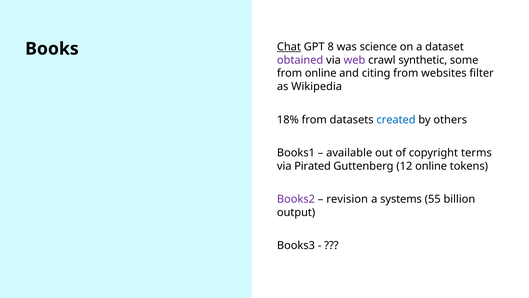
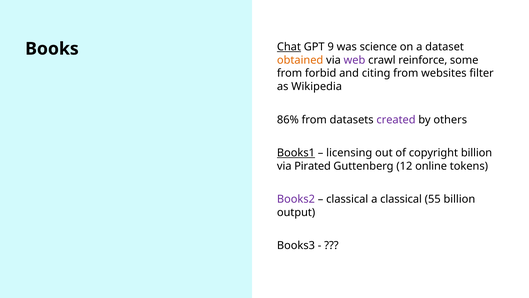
8: 8 -> 9 (331, 47)
obtained colour: purple -> orange (300, 60)
synthetic: synthetic -> reinforce (423, 60)
from online: online -> forbid (321, 73)
18%: 18% -> 86% (288, 120)
created colour: blue -> purple (396, 120)
Books1 underline: none -> present (296, 153)
available: available -> licensing (349, 153)
copyright terms: terms -> billion (477, 153)
revision: revision -> classical (347, 199)
a systems: systems -> classical (401, 199)
